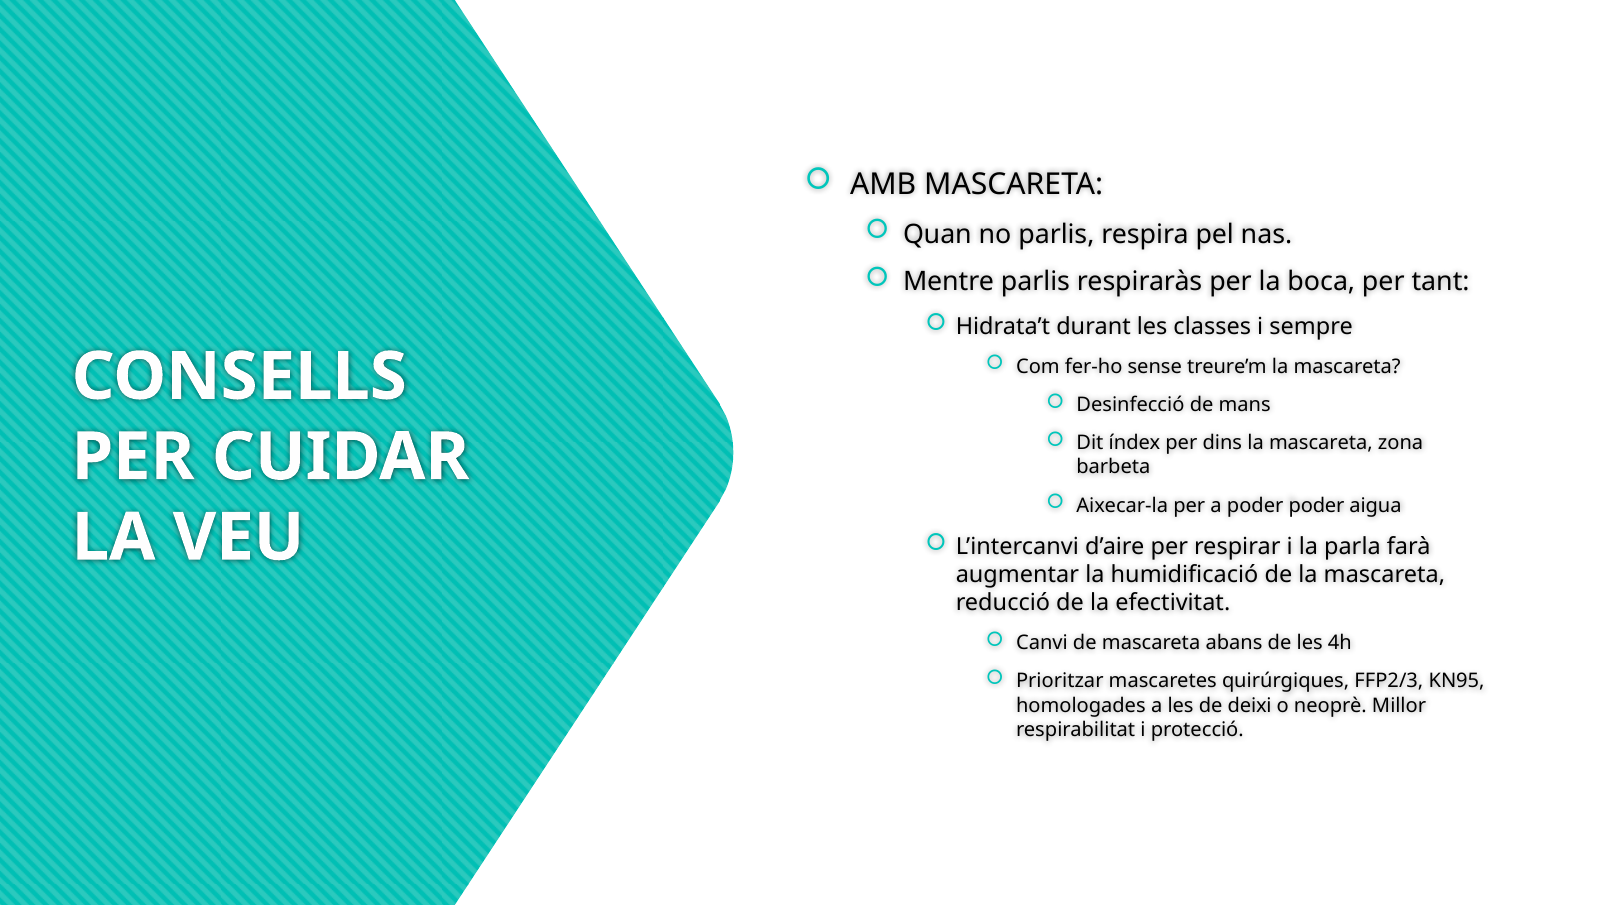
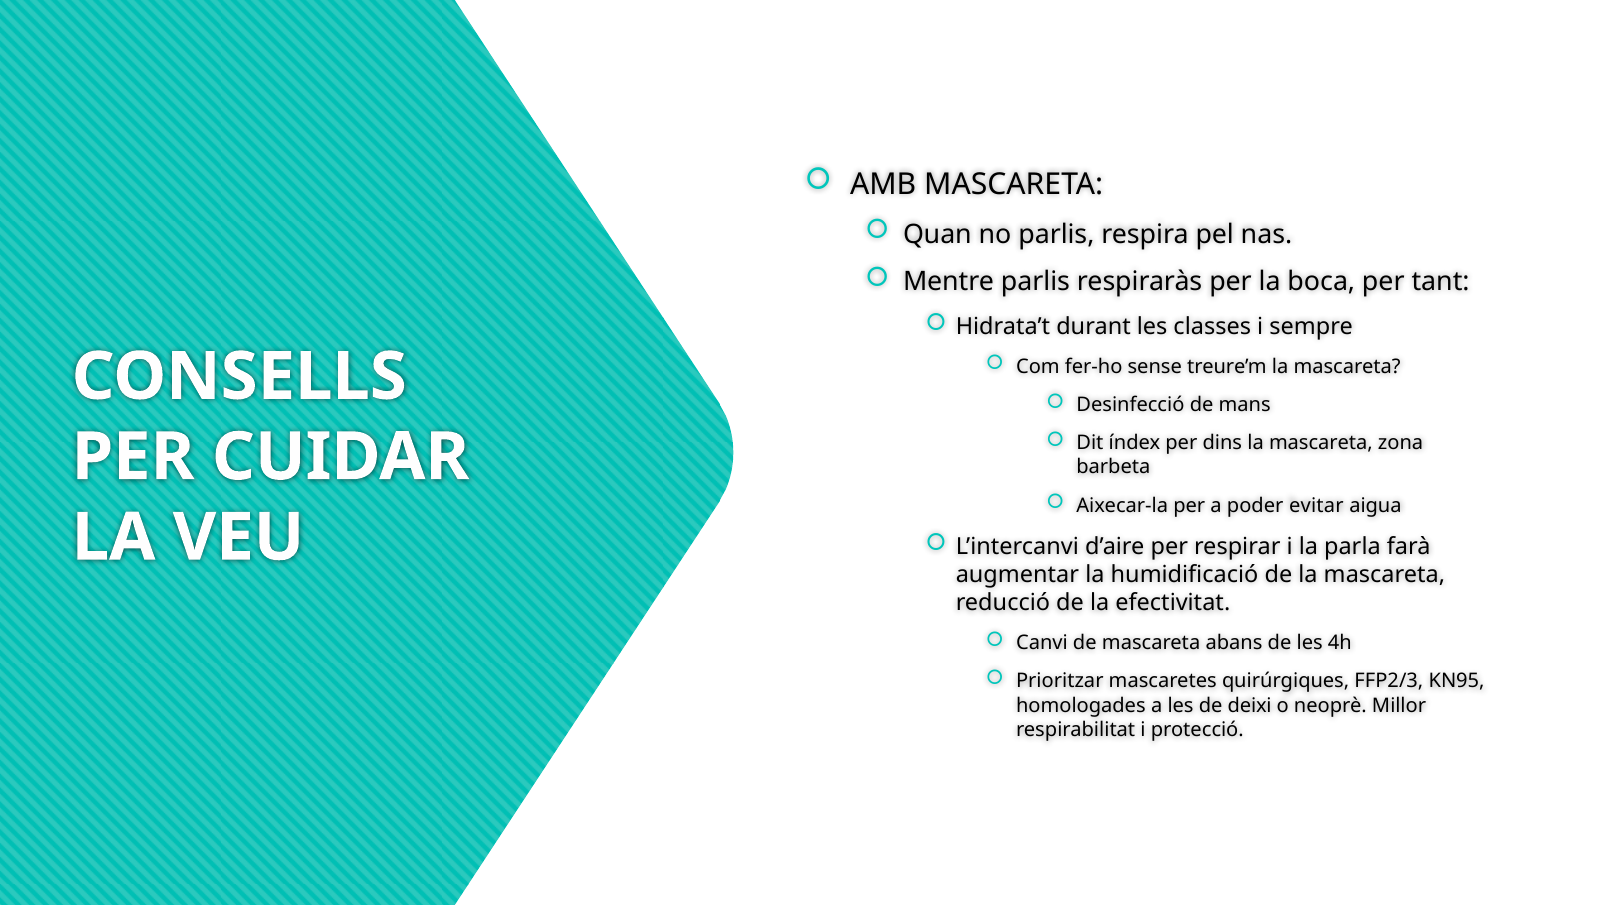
poder poder: poder -> evitar (1316, 505)
